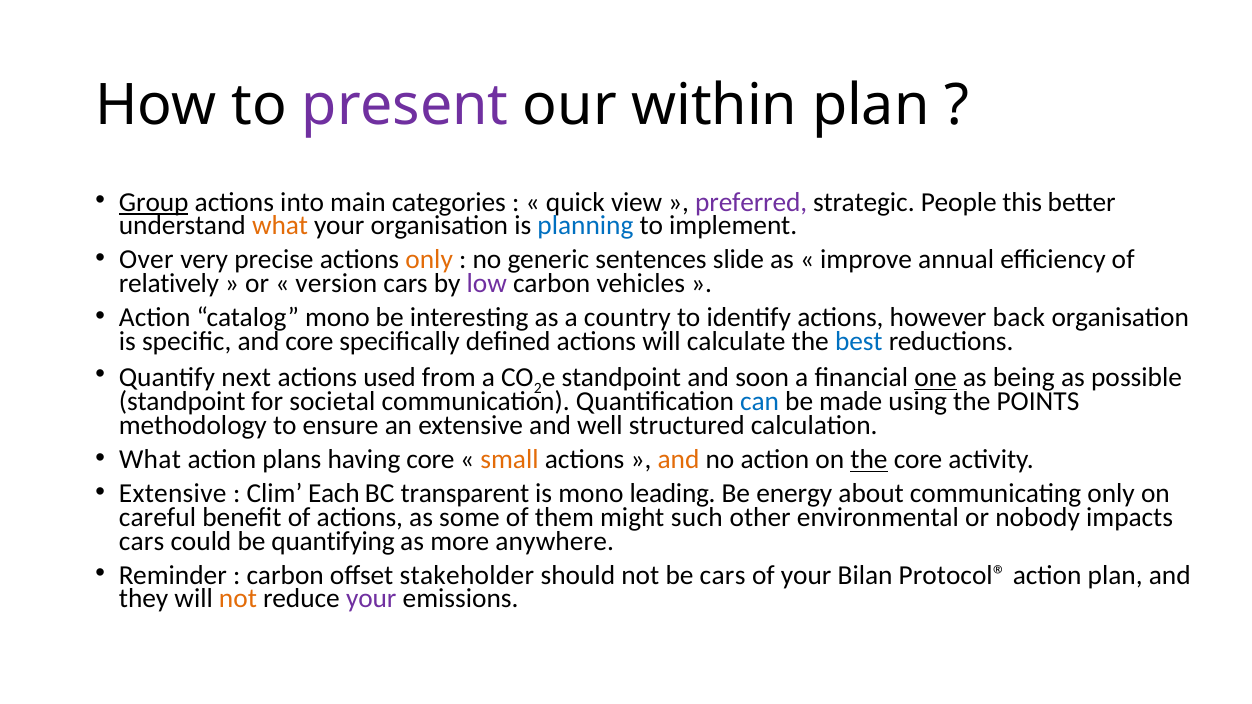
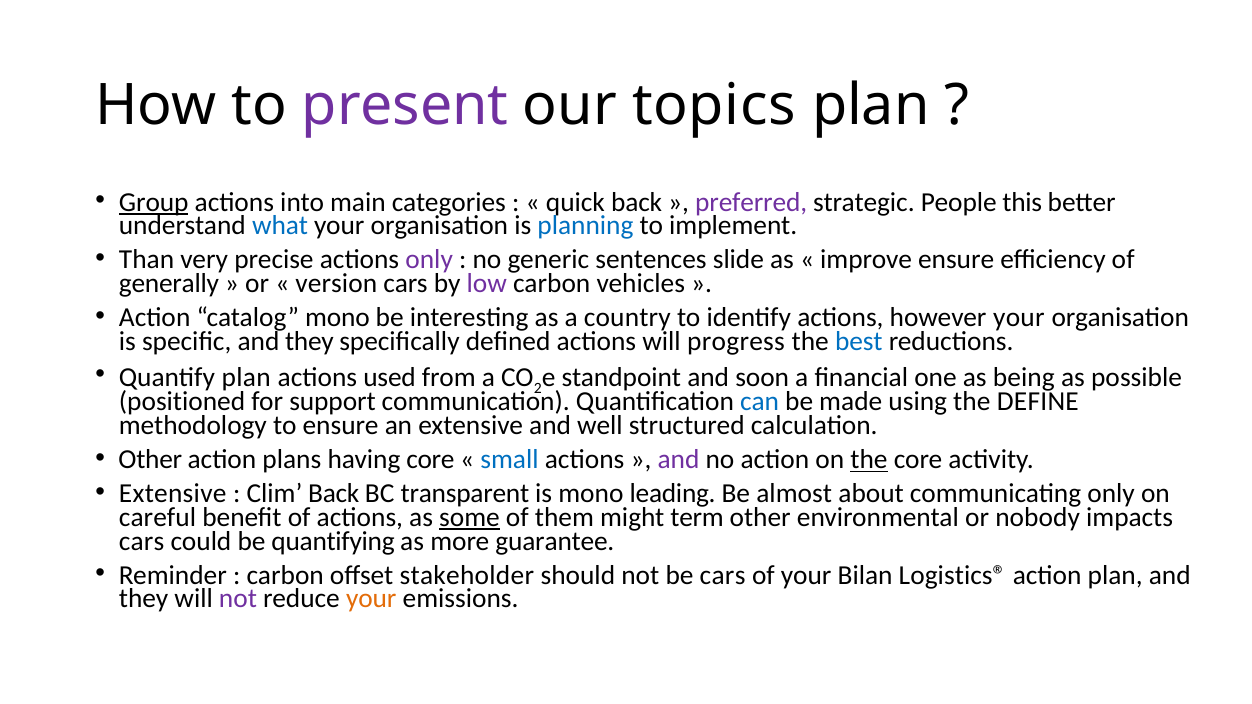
within: within -> topics (714, 105)
quick view: view -> back (637, 202)
what colour: orange -> blue (280, 226)
Over: Over -> Than (147, 260)
only colour: orange -> purple (429, 260)
improve annual: annual -> ensure (956, 260)
relatively: relatively -> generally (169, 283)
however back: back -> your (1019, 318)
specific and core: core -> they (309, 341)
calculate: calculate -> progress (736, 341)
Quantify next: next -> plan (246, 378)
one underline: present -> none (935, 378)
standpoint: standpoint -> positioned (182, 402)
societal: societal -> support (332, 402)
POINTS: POINTS -> DEFINE (1038, 402)
What: What -> Other (150, 460)
small colour: orange -> blue (510, 460)
and colour: orange -> purple (678, 460)
Clim Each: Each -> Back (334, 494)
energy: energy -> almost (794, 494)
some underline: none -> present (469, 518)
such: such -> term (697, 518)
anywhere: anywhere -> guarantee (555, 541)
Protocol®: Protocol® -> Logistics® (953, 575)
not colour: orange -> purple (238, 599)
your colour: purple -> orange (371, 599)
